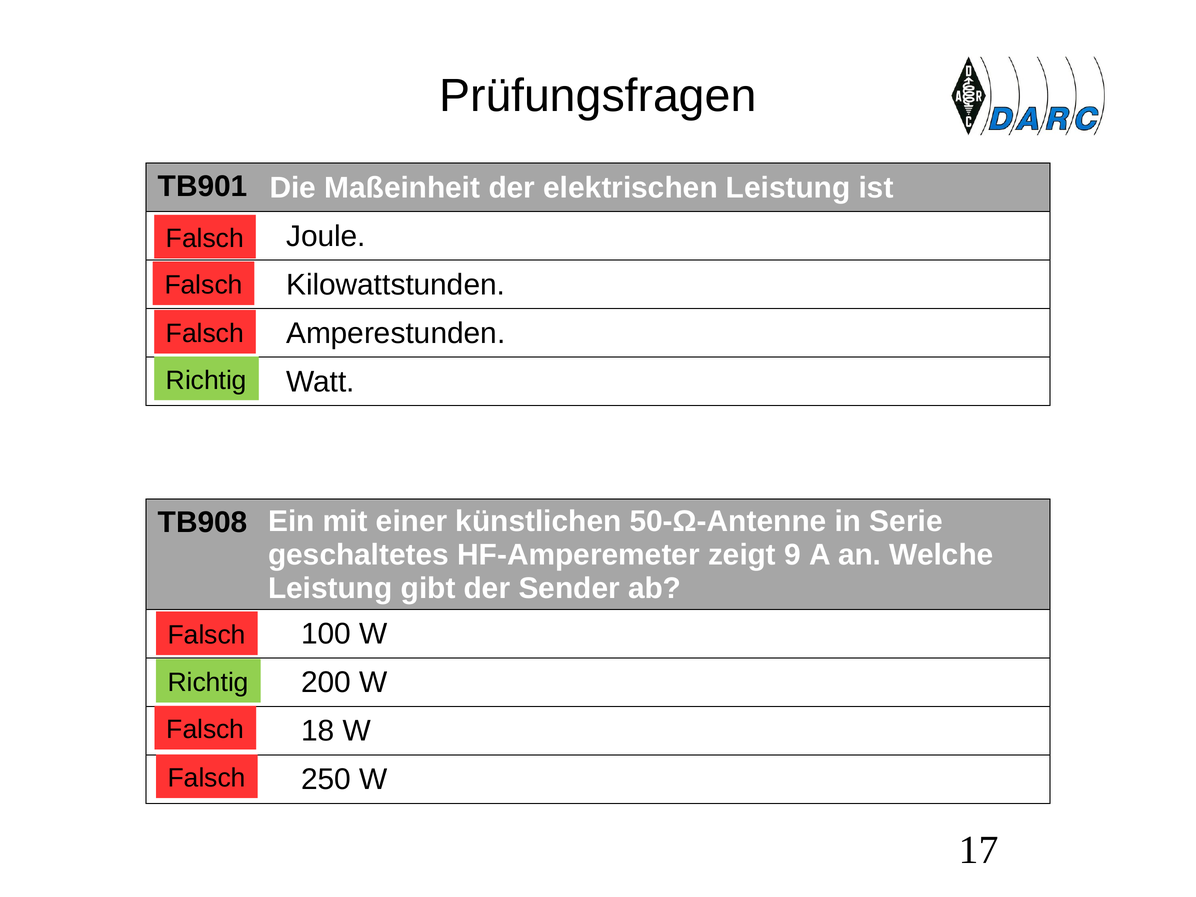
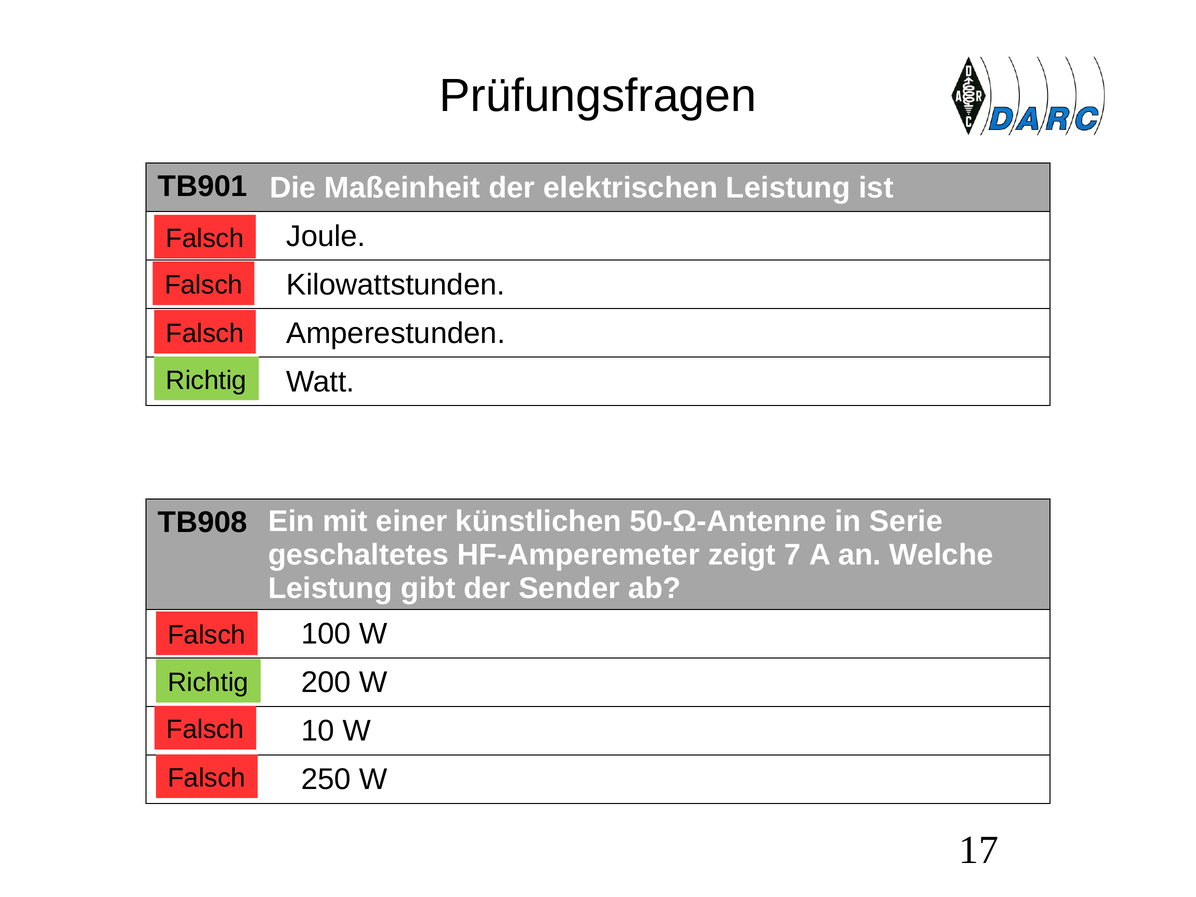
9: 9 -> 7 (793, 555)
18: 18 -> 10 (318, 731)
